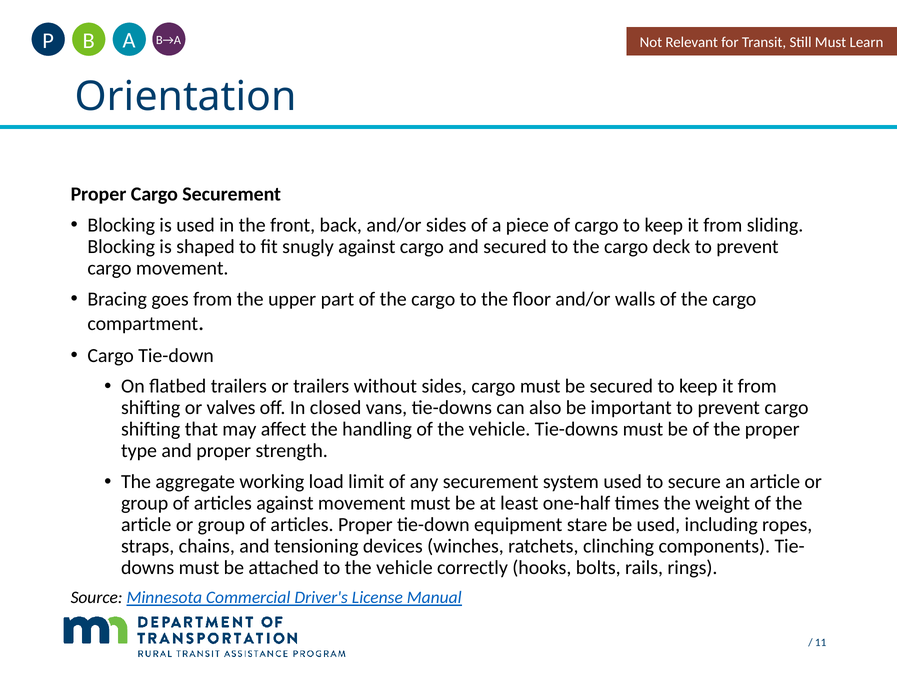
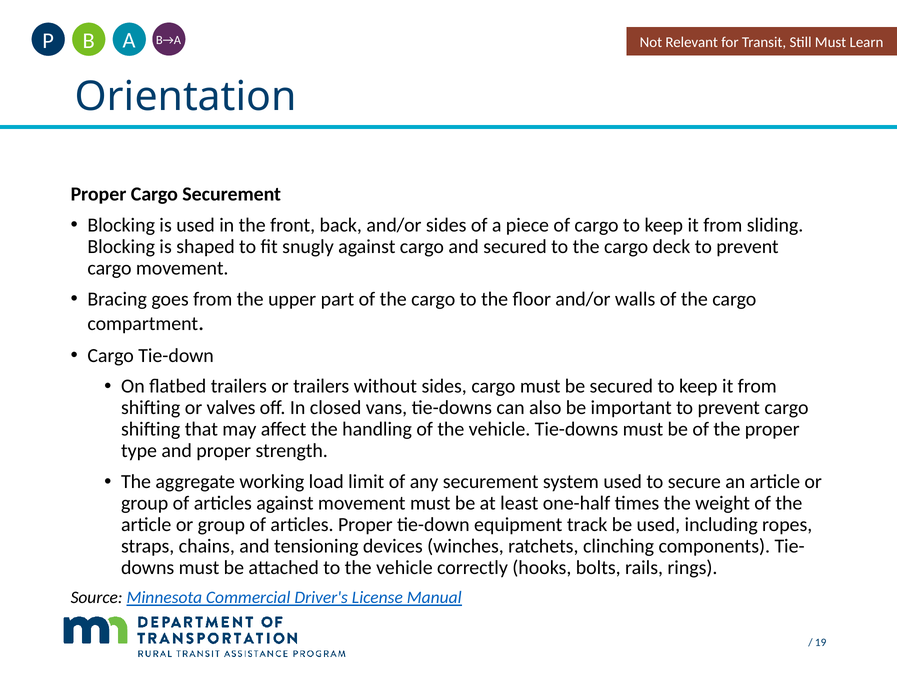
stare: stare -> track (587, 525)
11: 11 -> 19 (821, 642)
